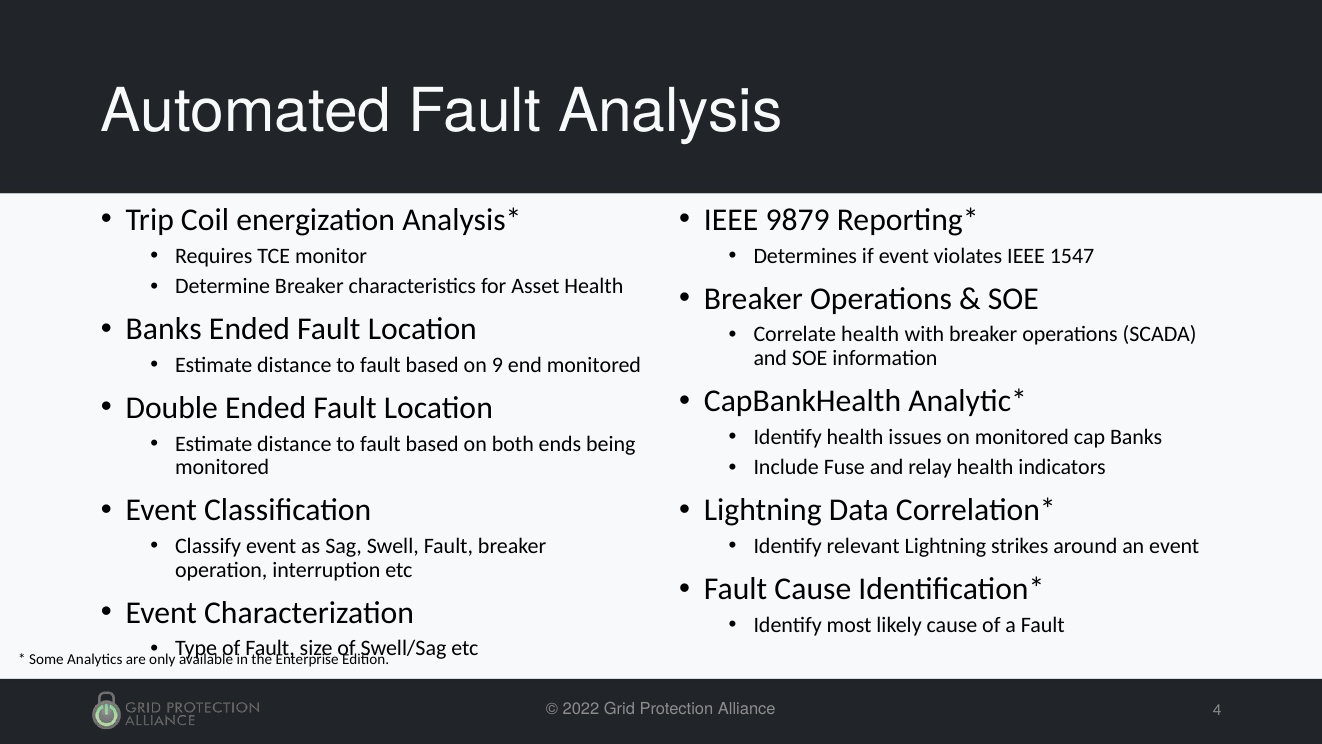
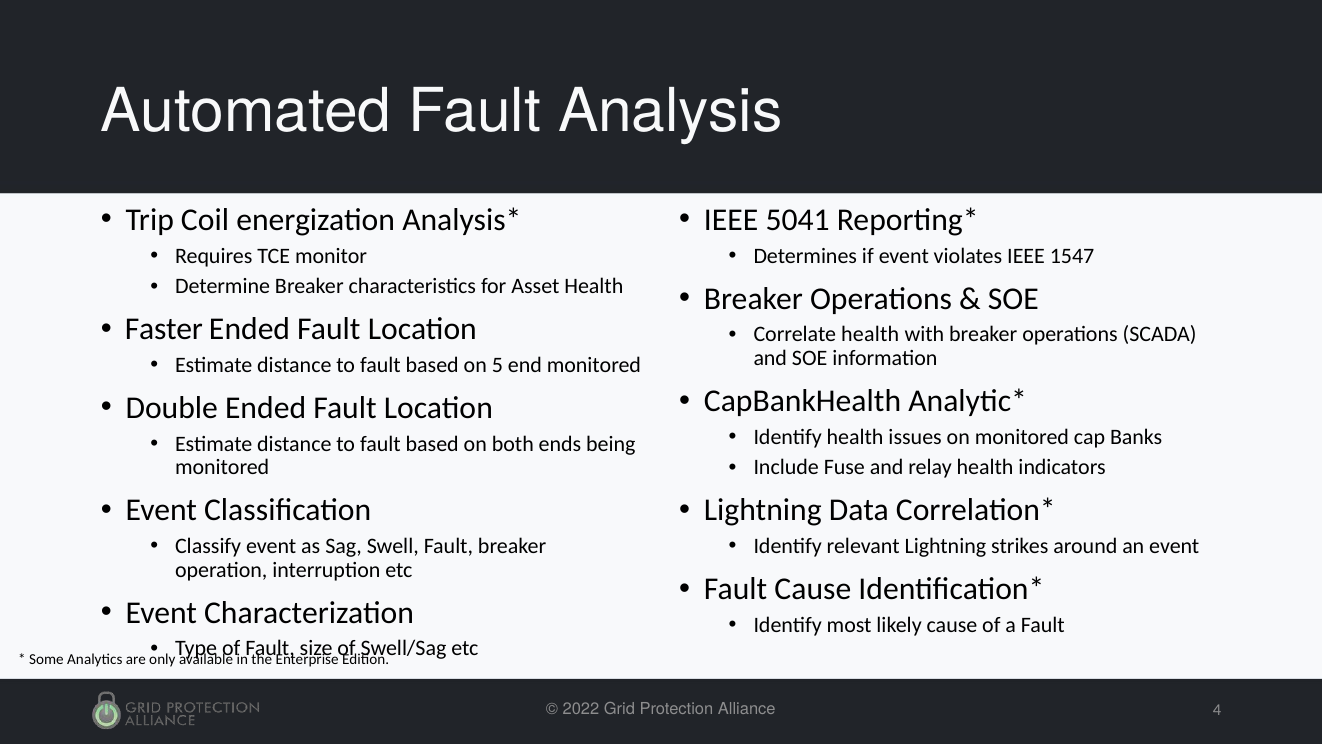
9879: 9879 -> 5041 (798, 220)
Banks: Banks -> Faster (164, 329)
9: 9 -> 5 (497, 365)
